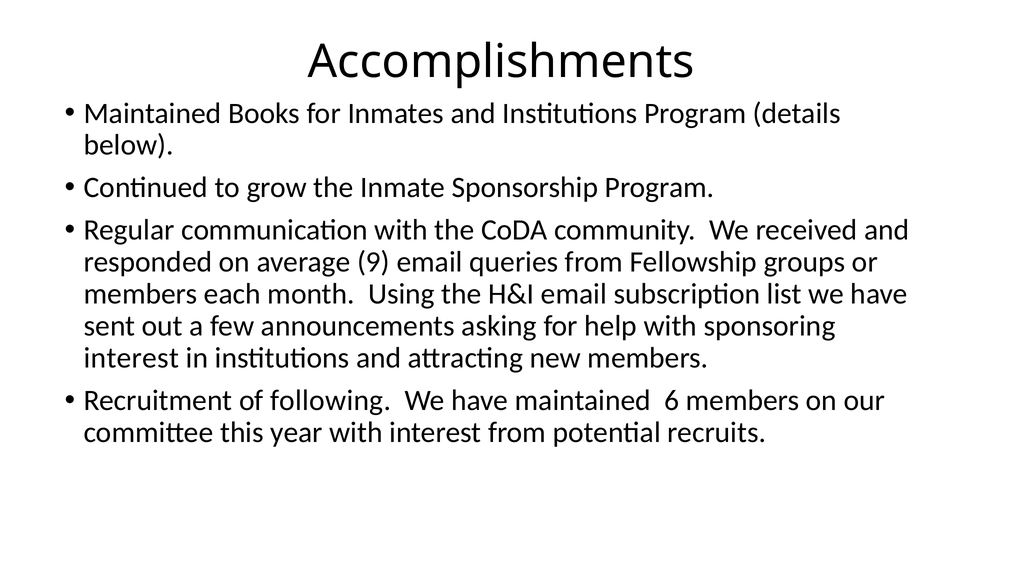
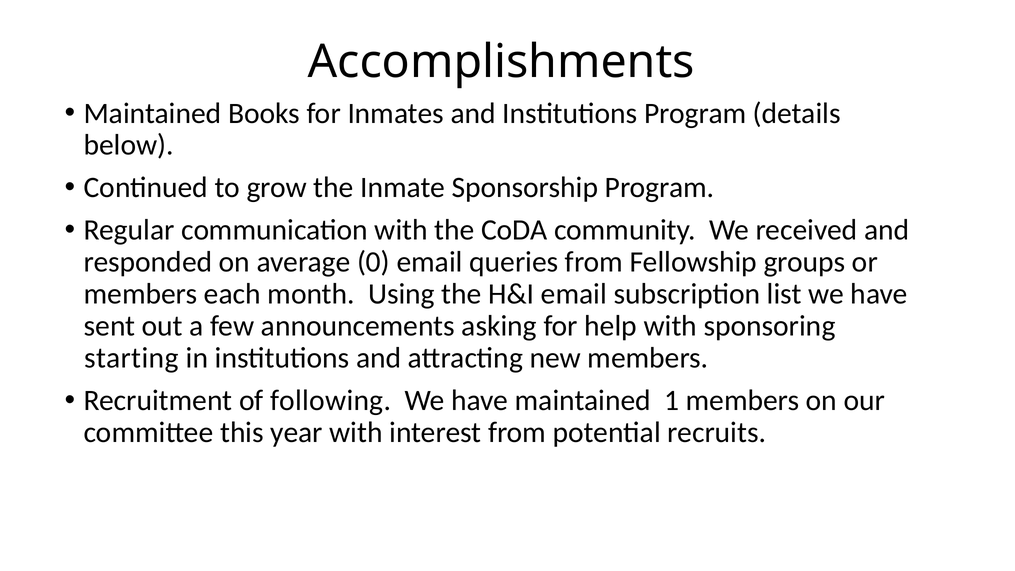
9: 9 -> 0 (373, 262)
interest: interest -> starting (131, 358)
6: 6 -> 1 (672, 400)
